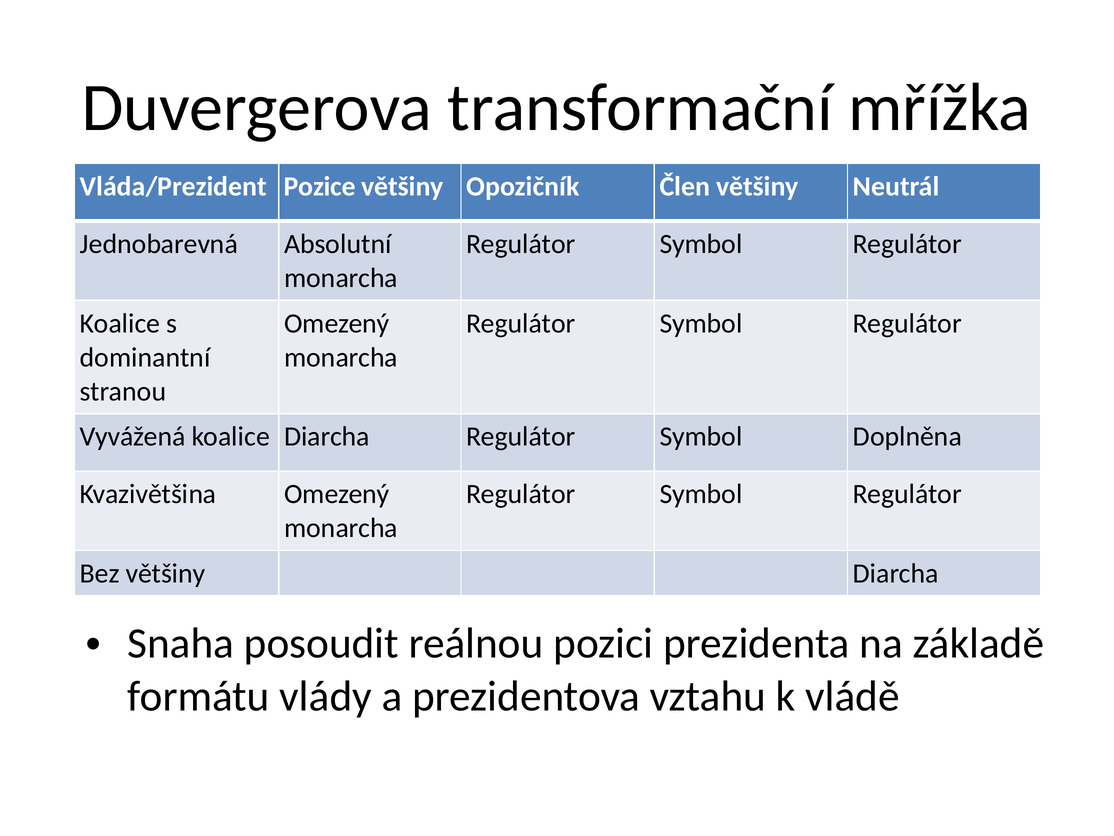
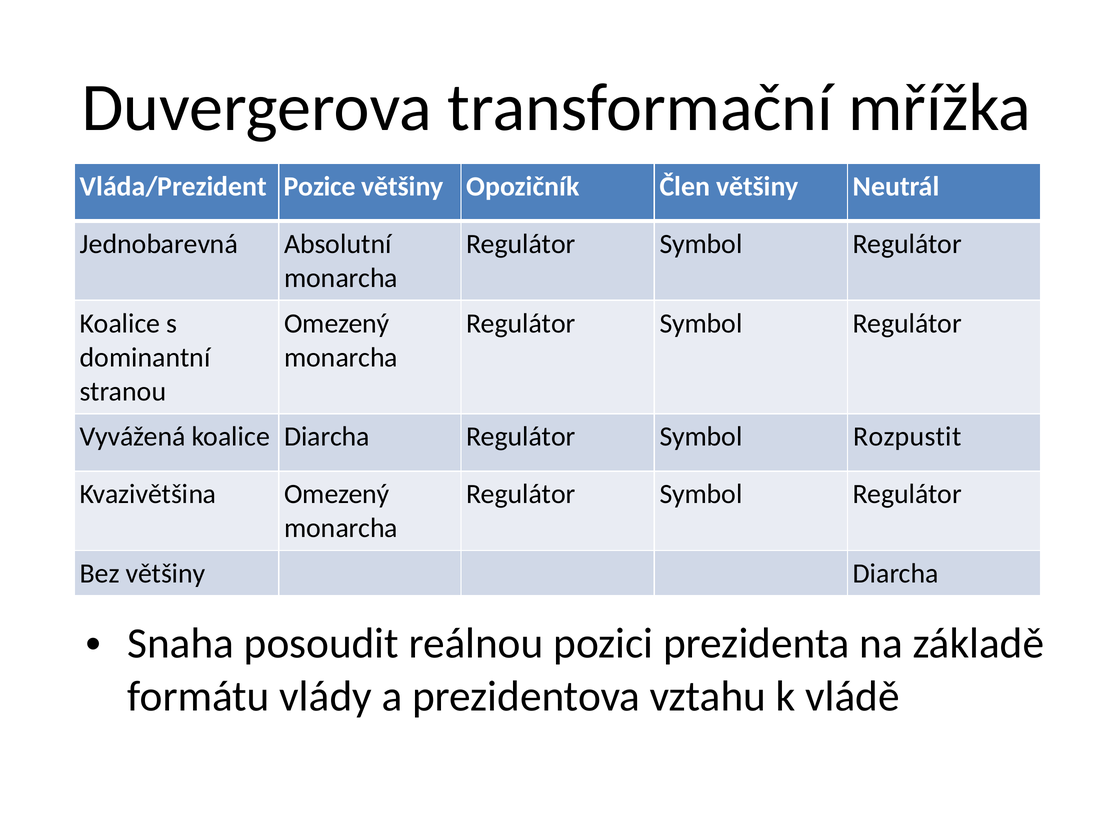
Doplněna: Doplněna -> Rozpustit (907, 436)
